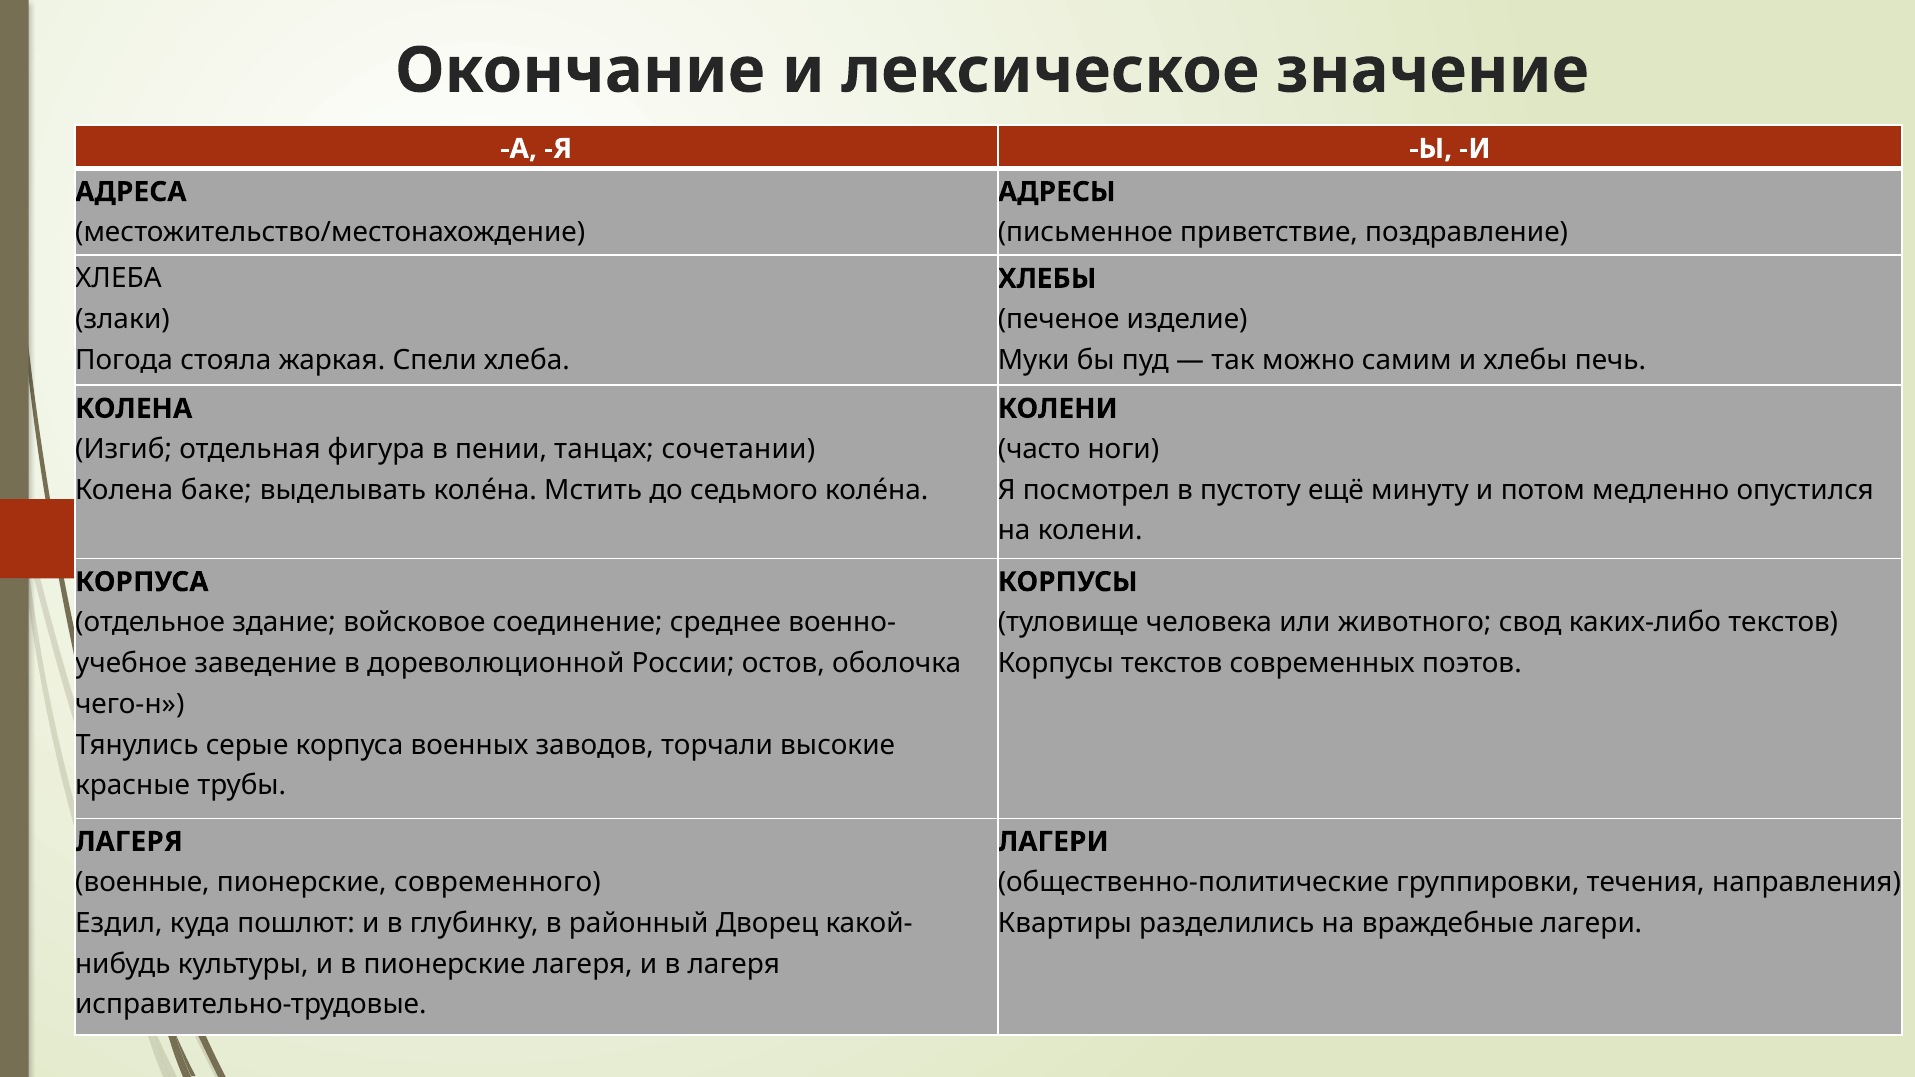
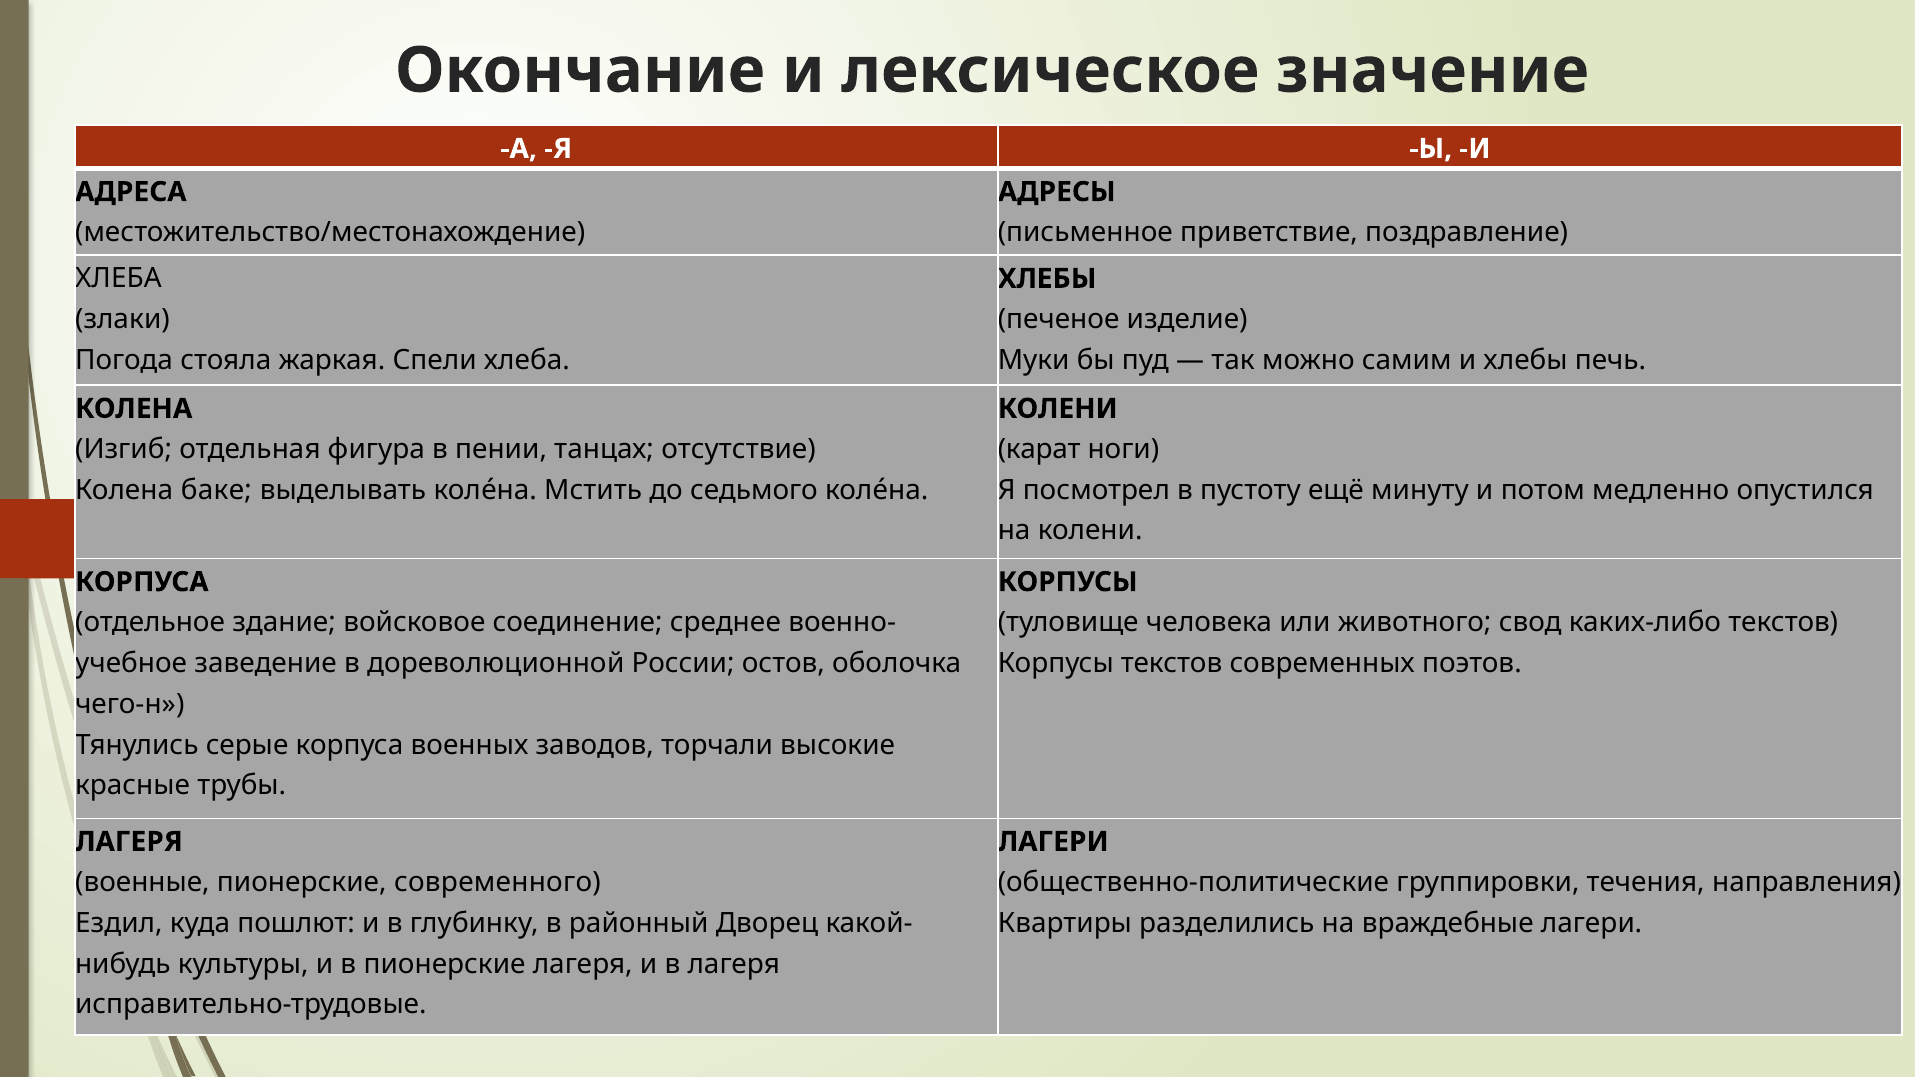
сочетании: сочетании -> отсутствие (739, 449)
часто: часто -> карат (1039, 449)
